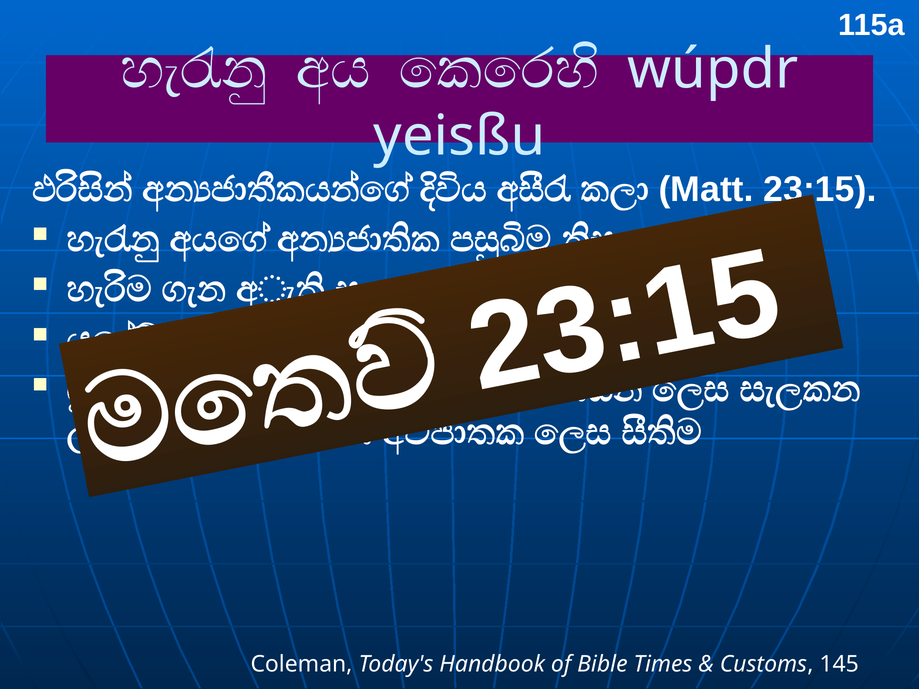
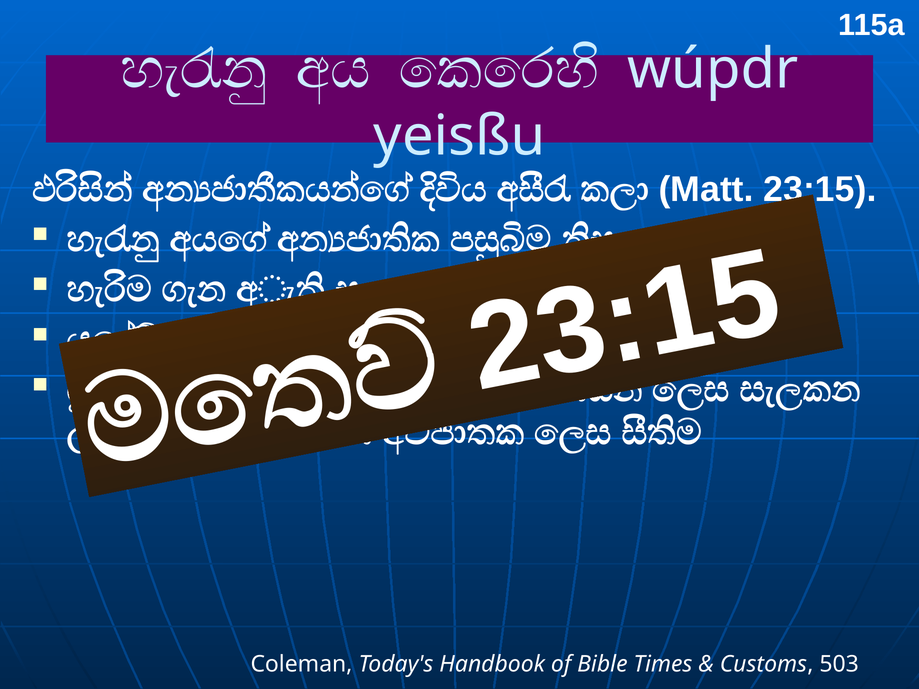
145: 145 -> 503 (839, 665)
